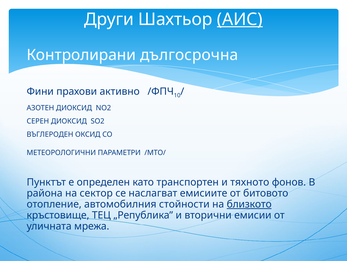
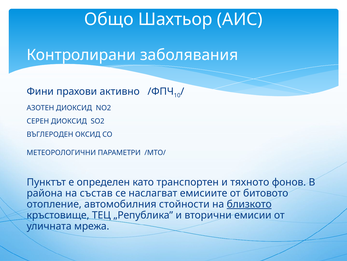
Други: Други -> Общо (109, 19)
АИС underline: present -> none (240, 19)
дългосрочна: дългосрочна -> заболявания (189, 55)
сектор: сектор -> състав (96, 193)
